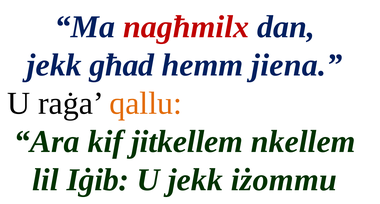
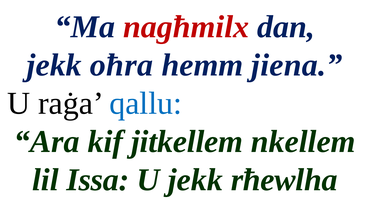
għad: għad -> oħra (122, 65)
qallu colour: orange -> blue (146, 104)
Iġib: Iġib -> Issa (98, 180)
iżommu: iżommu -> rħewlha (284, 180)
